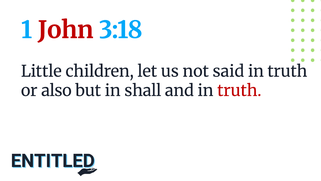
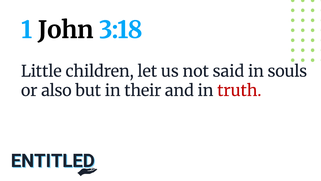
John colour: red -> black (66, 30)
truth: truth -> souls (287, 71)
shall: shall -> their (143, 90)
